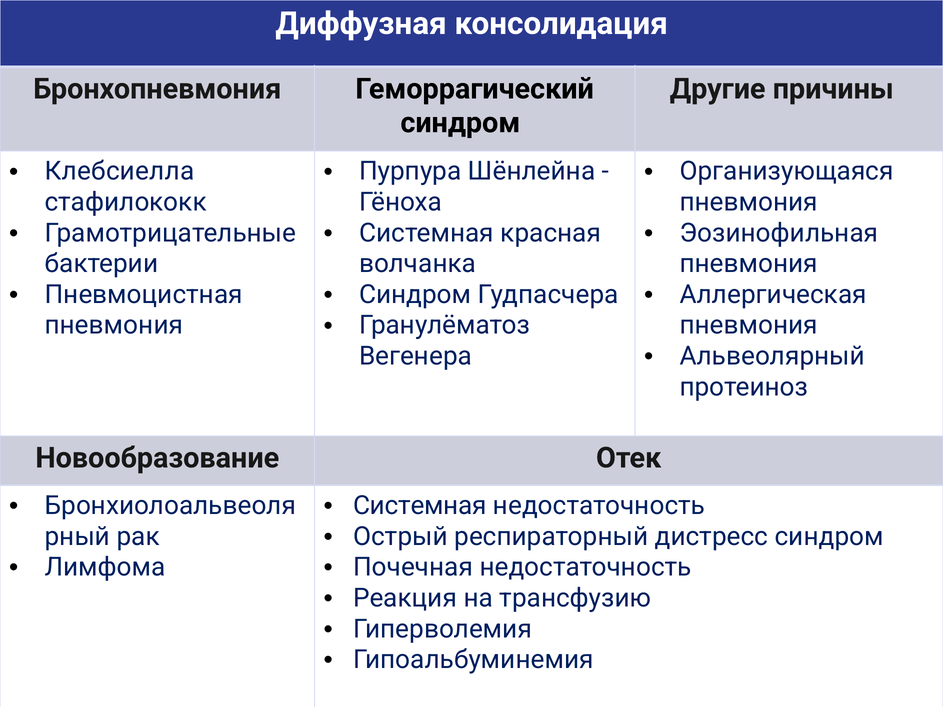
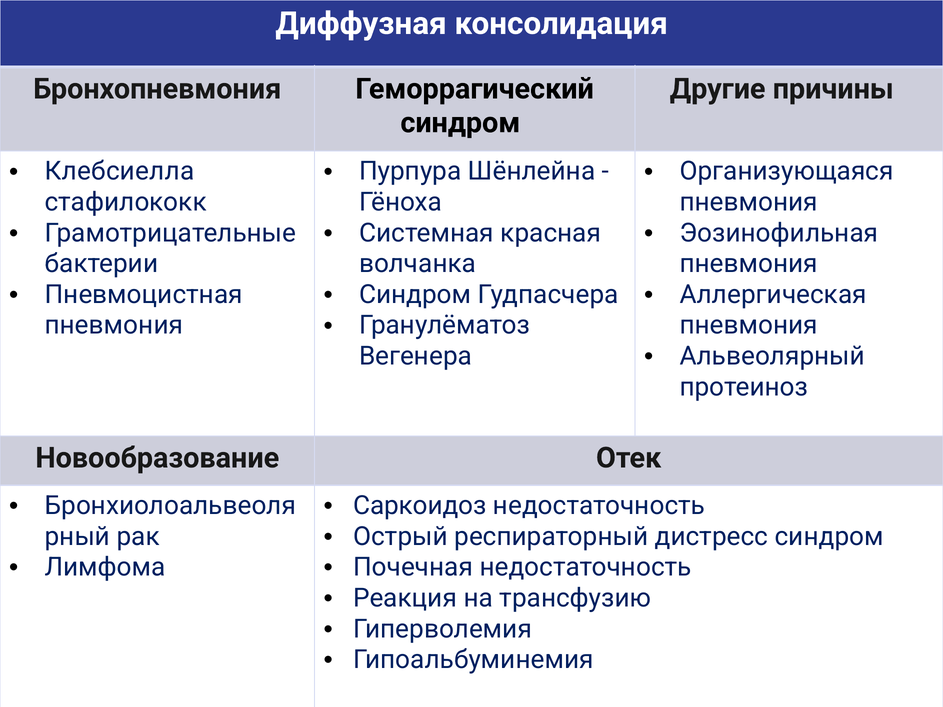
Системная: Системная -> Саркоидоз (420, 506)
